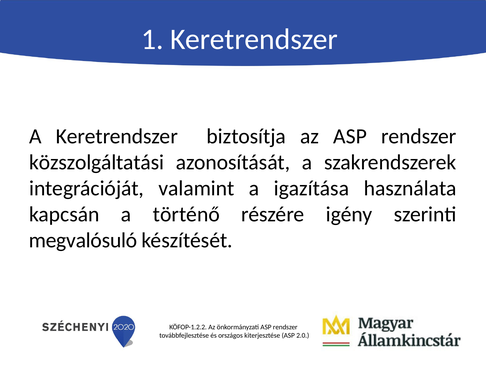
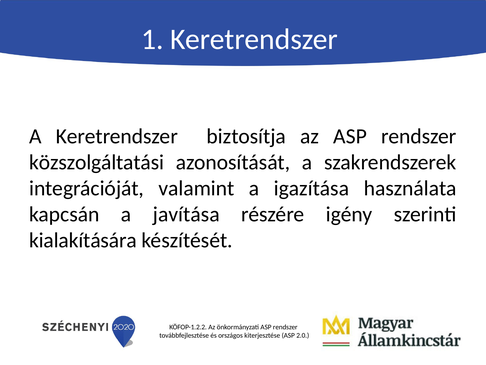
történő: történő -> javítása (186, 214)
megvalósuló: megvalósuló -> kialakítására (83, 240)
